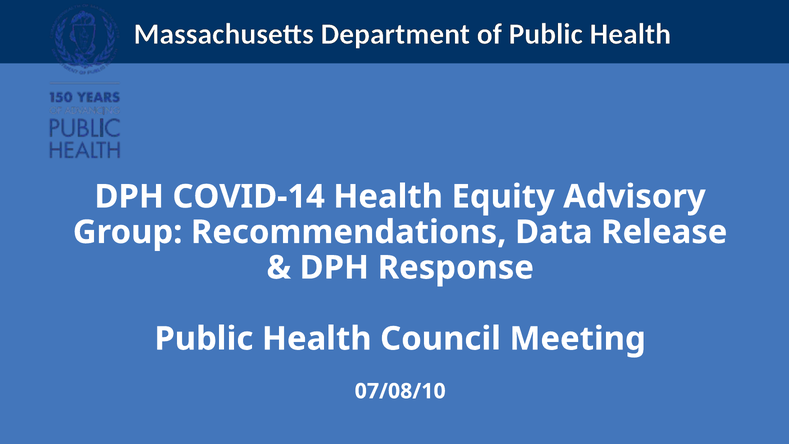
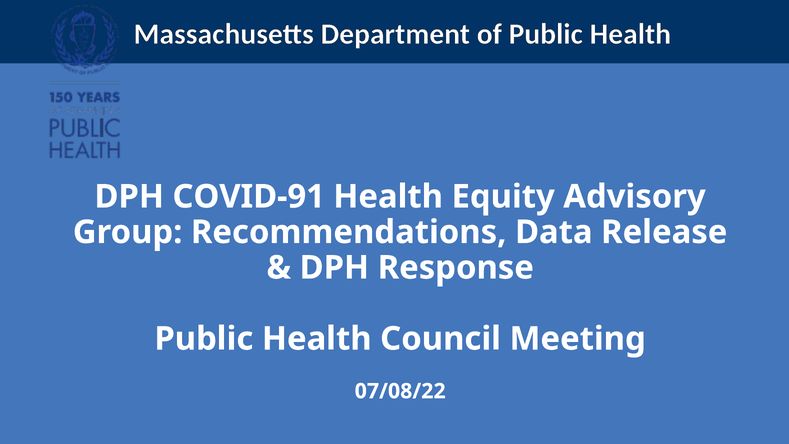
COVID-14: COVID-14 -> COVID-91 (249, 197)
07/08/10: 07/08/10 -> 07/08/22 (400, 391)
